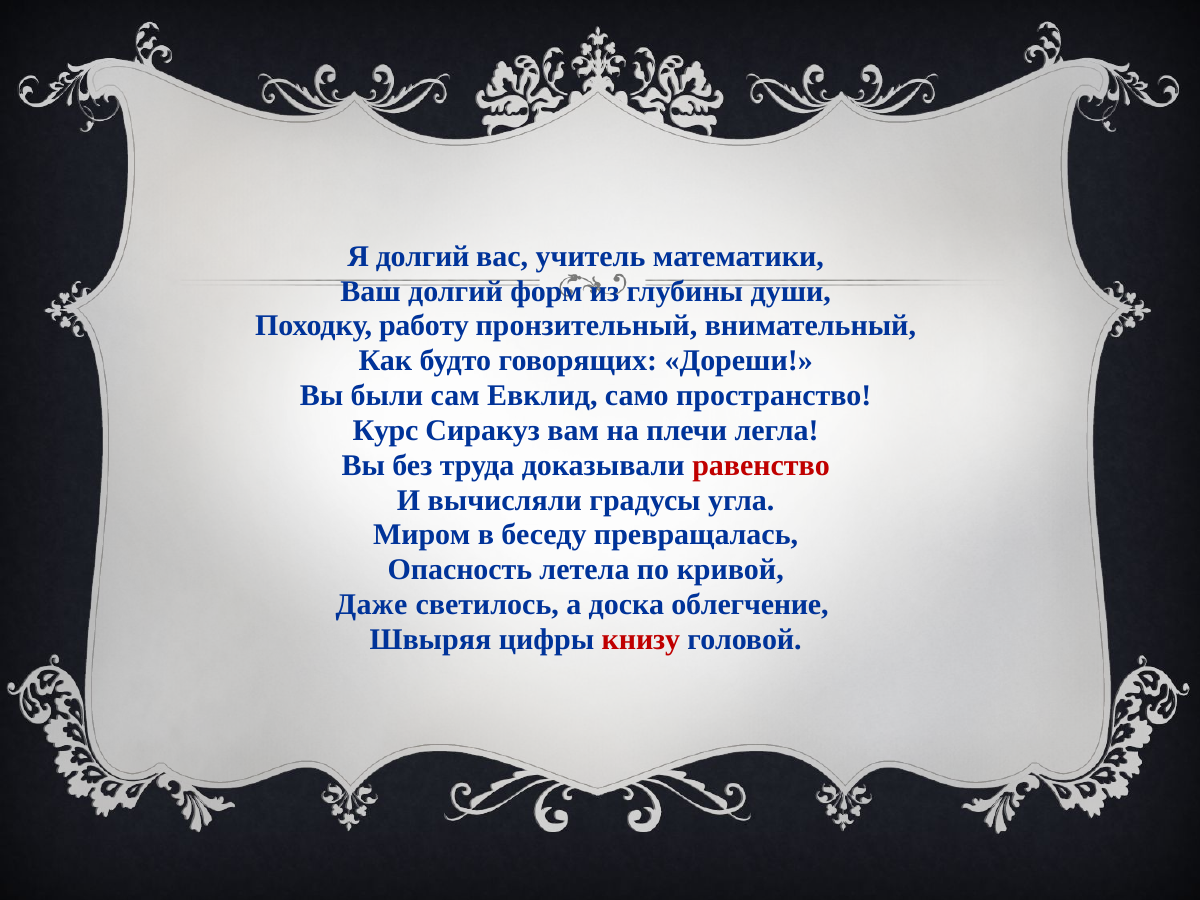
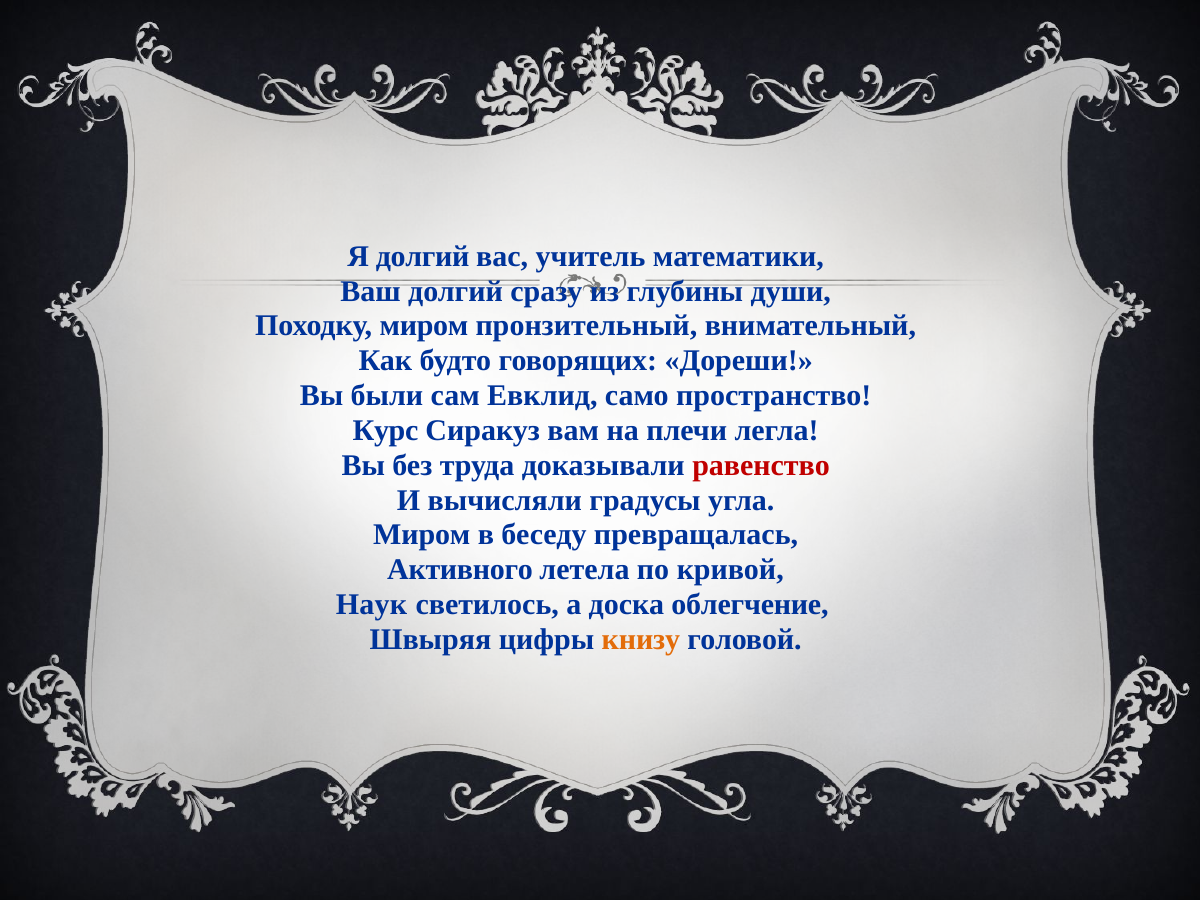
форм: форм -> сразу (546, 291)
Походку работу: работу -> миром (424, 326)
Опасность: Опасность -> Активного (460, 570)
Даже: Даже -> Наук (372, 605)
книзу colour: red -> orange (641, 639)
